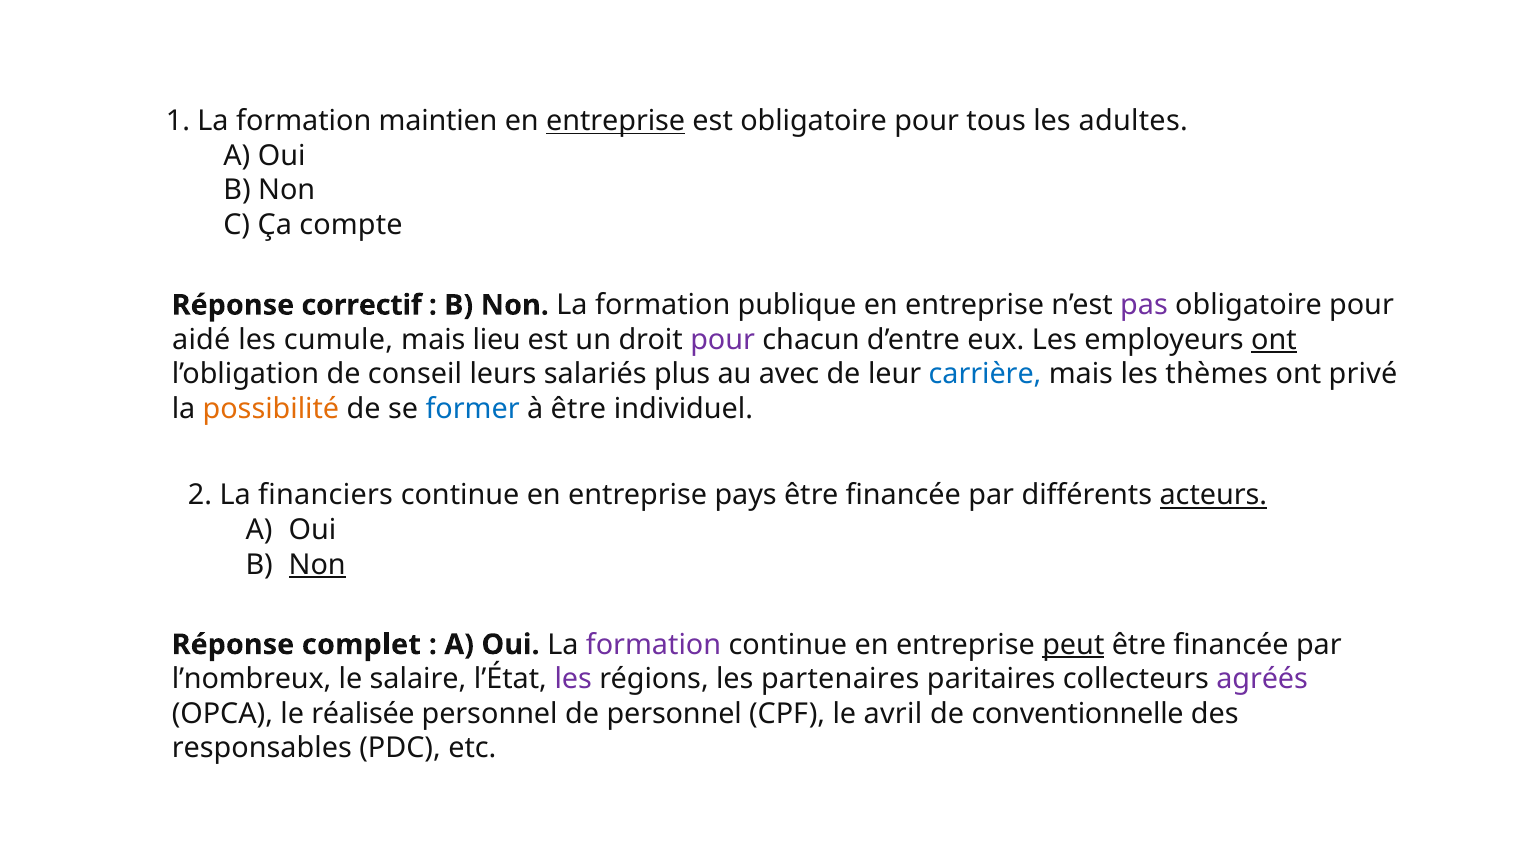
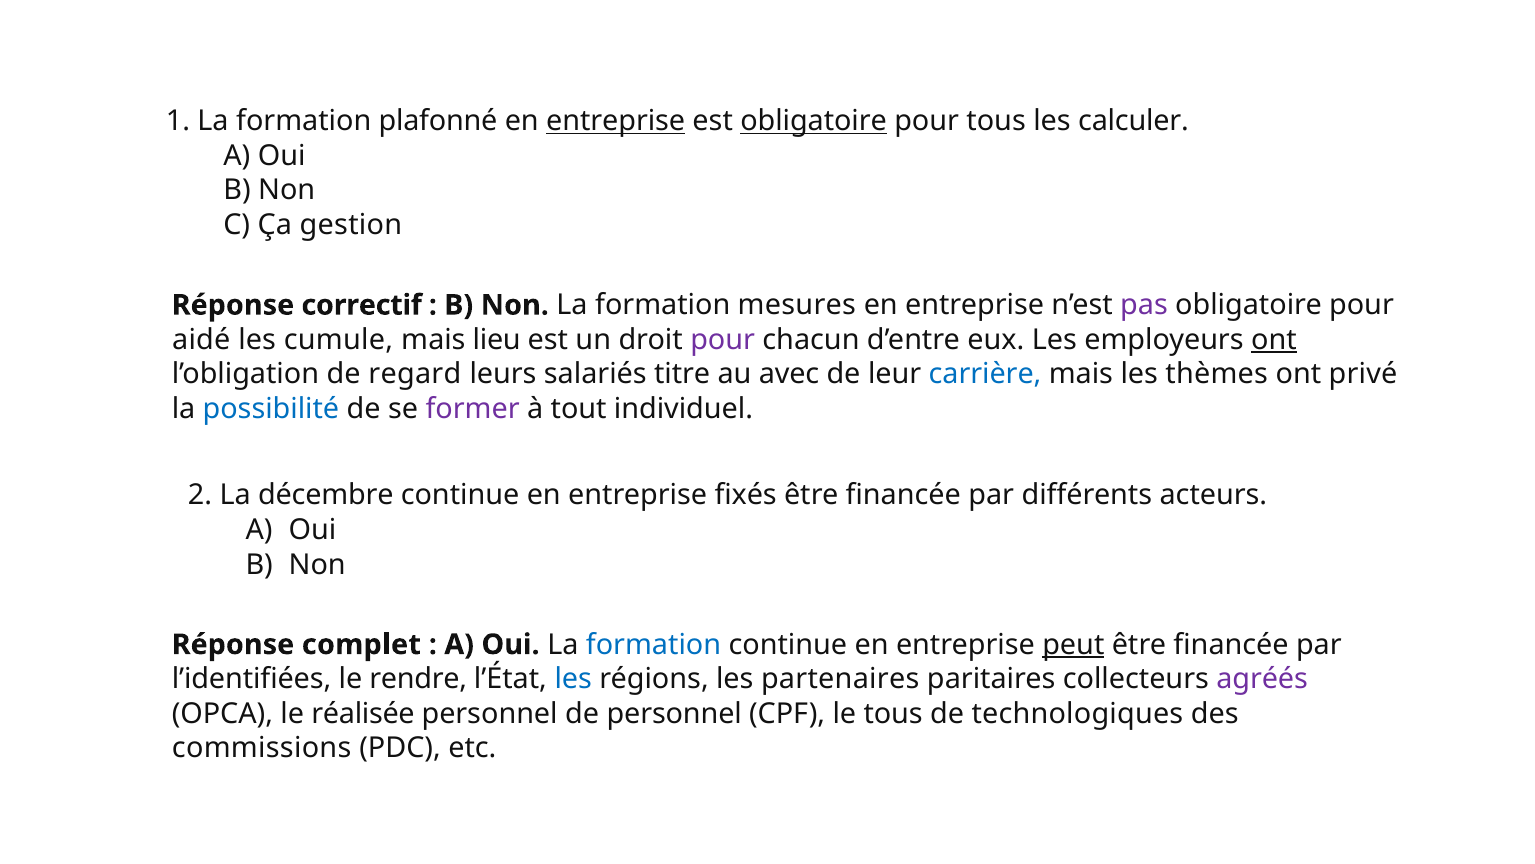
maintien: maintien -> plafonné (438, 121)
obligatoire underline: none -> present (814, 121)
adultes: adultes -> calculer (1133, 121)
compte: compte -> gestion (351, 225)
publique: publique -> mesures (797, 305)
conseil: conseil -> regard (415, 374)
plus: plus -> titre (682, 374)
possibilité colour: orange -> blue (271, 409)
former colour: blue -> purple (473, 409)
à être: être -> tout (579, 409)
financiers: financiers -> décembre (326, 495)
pays: pays -> fixés (746, 495)
acteurs underline: present -> none (1213, 495)
Non underline: present -> none (317, 564)
formation colour: purple -> blue (654, 644)
l’nombreux: l’nombreux -> l’identifiées (252, 679)
salaire: salaire -> rendre (418, 679)
les colour: purple -> blue (573, 679)
le avril: avril -> tous (893, 713)
conventionnelle: conventionnelle -> technologiques (1077, 713)
responsables: responsables -> commissions (262, 748)
